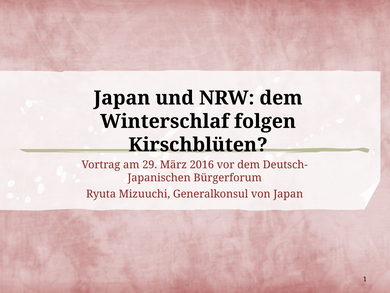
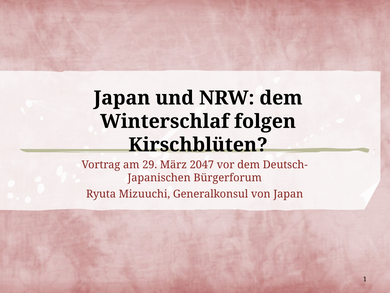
2016: 2016 -> 2047 (202, 165)
